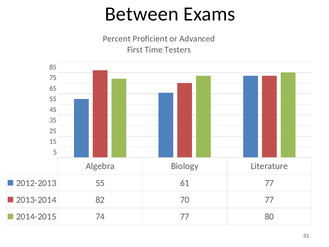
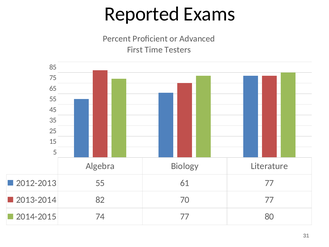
Between: Between -> Reported (142, 14)
